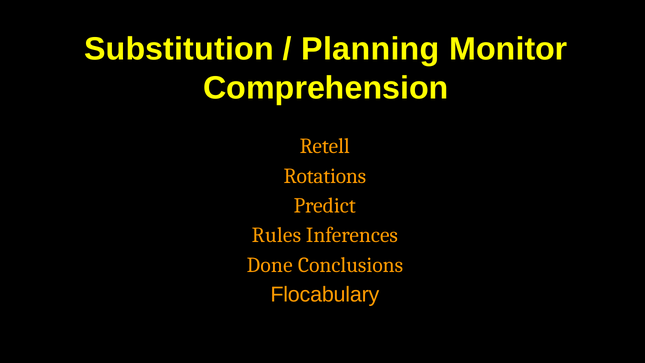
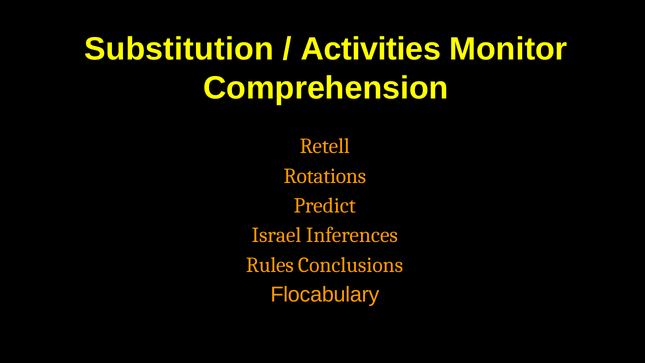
Planning: Planning -> Activities (371, 49)
Rules: Rules -> Israel (276, 235)
Done: Done -> Rules (270, 265)
